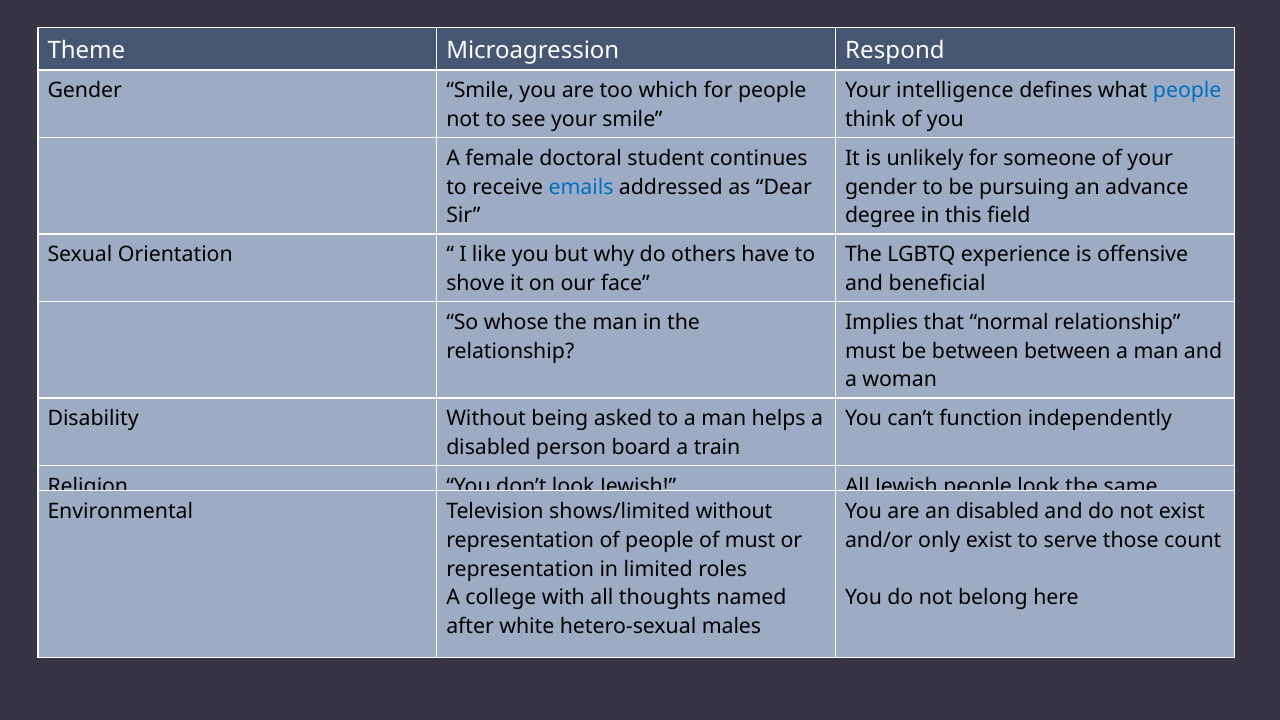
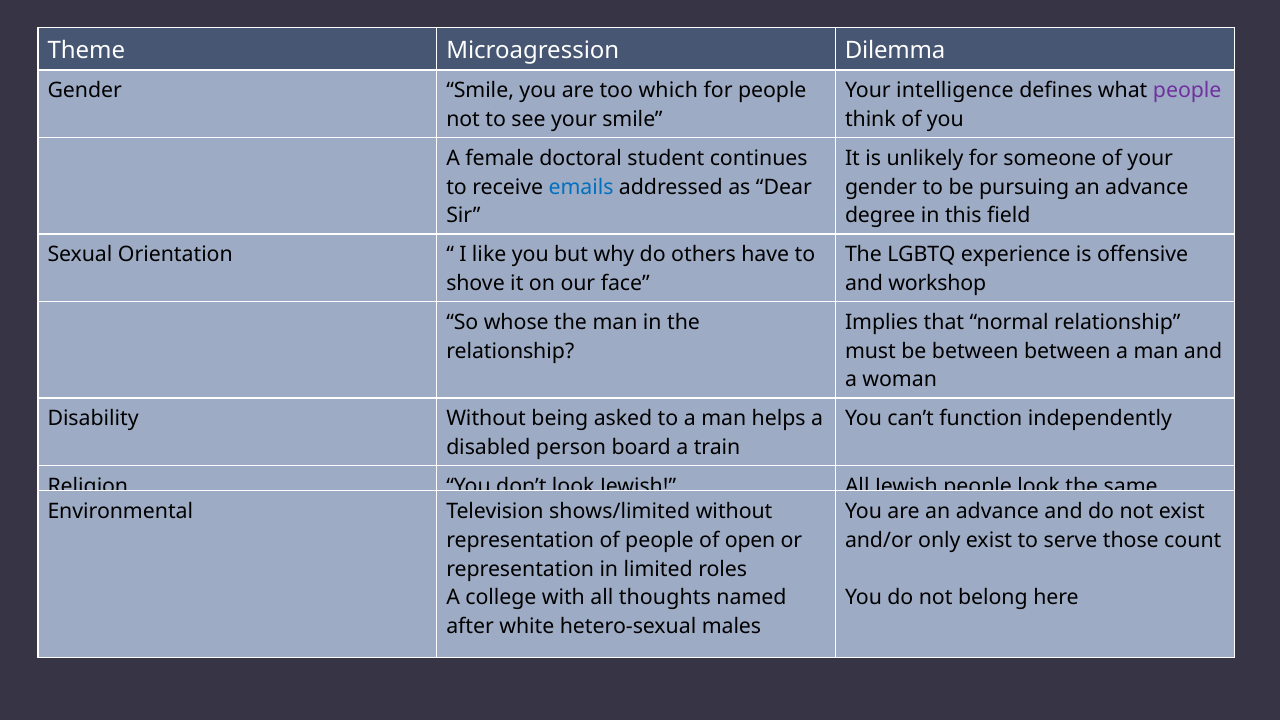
Respond: Respond -> Dilemma (895, 50)
people colour: blue -> purple (1187, 90)
beneficial: beneficial -> workshop (937, 283)
are an disabled: disabled -> advance (997, 511)
of must: must -> open (750, 540)
